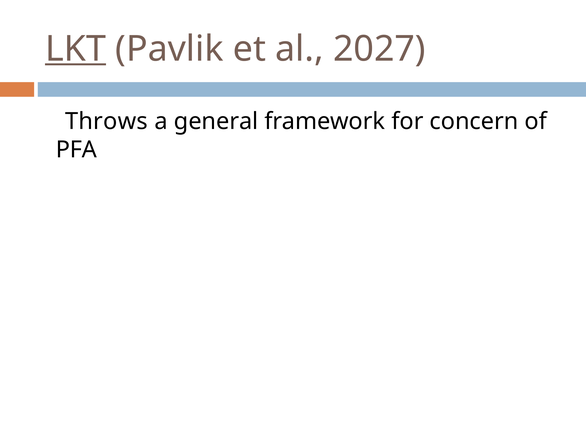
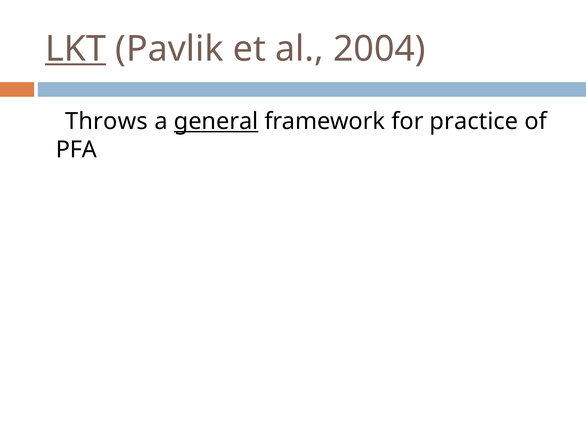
2027: 2027 -> 2004 (379, 49)
general underline: none -> present (216, 121)
concern: concern -> practice (474, 121)
